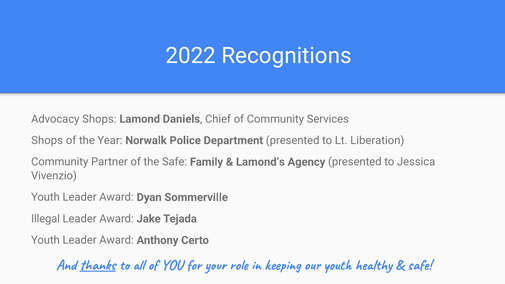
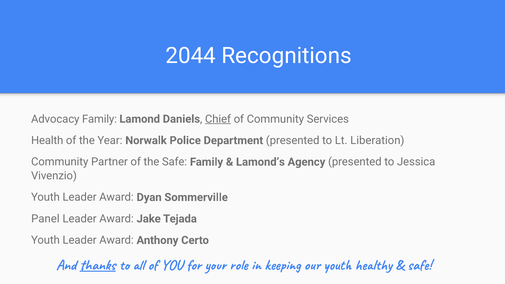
2022: 2022 -> 2044 (191, 56)
Advocacy Shops: Shops -> Family (99, 119)
Chief underline: none -> present (218, 119)
Shops: Shops -> Health (47, 140)
Illegal: Illegal -> Panel (45, 219)
